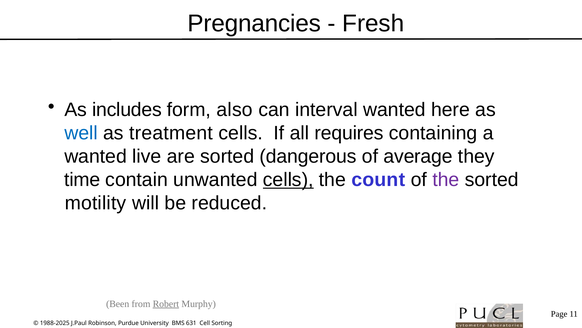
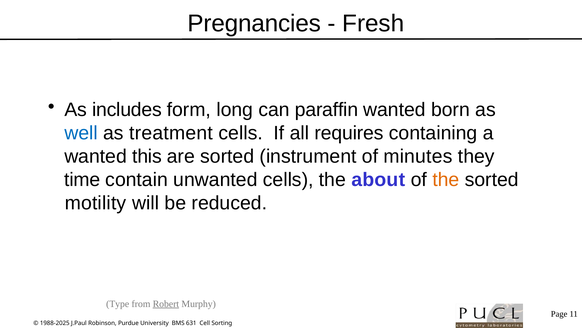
also: also -> long (235, 110)
interval: interval -> paraffin (327, 110)
here: here -> born (450, 110)
live: live -> this (147, 156)
dangerous: dangerous -> instrument (308, 156)
average: average -> minutes (418, 156)
cells underline: present -> none (288, 180)
count: count -> about (378, 180)
the colour: purple -> orange (446, 180)
Been: Been -> Type (118, 303)
